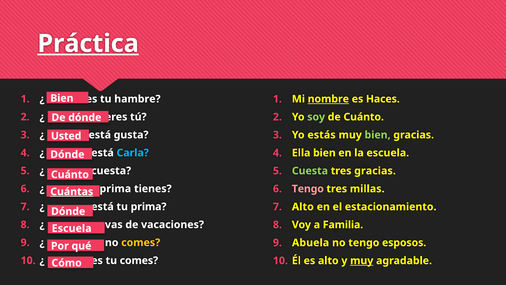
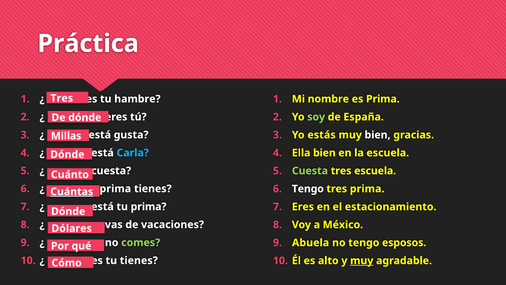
Práctica underline: present -> none (88, 44)
Bien: Bien -> Tres (62, 98)
nombre underline: present -> none (328, 99)
es Haces: Haces -> Prima (383, 99)
de Cuánto: Cuánto -> España (364, 117)
bien colour: light green -> white (378, 135)
Usted: Usted -> Millas (66, 136)
tres gracias: gracias -> escuela (375, 171)
Tengo colour: pink -> white (308, 189)
tres millas: millas -> prima (367, 189)
Alto: Alto -> Eres (303, 207)
Familia: Familia -> México (343, 224)
Escuela: Escuela -> Dólares (72, 228)
comes colour: yellow -> light green (141, 242)
tu comes: comes -> tienes (139, 260)
